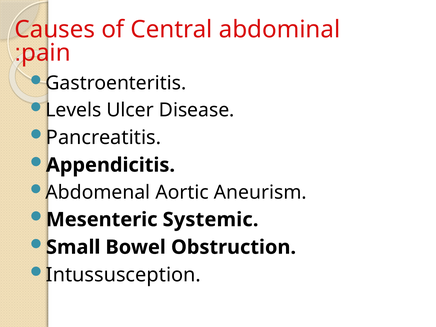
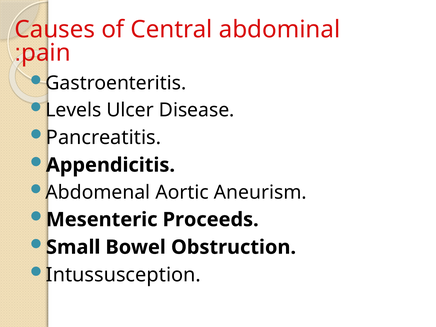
Systemic: Systemic -> Proceeds (211, 220)
